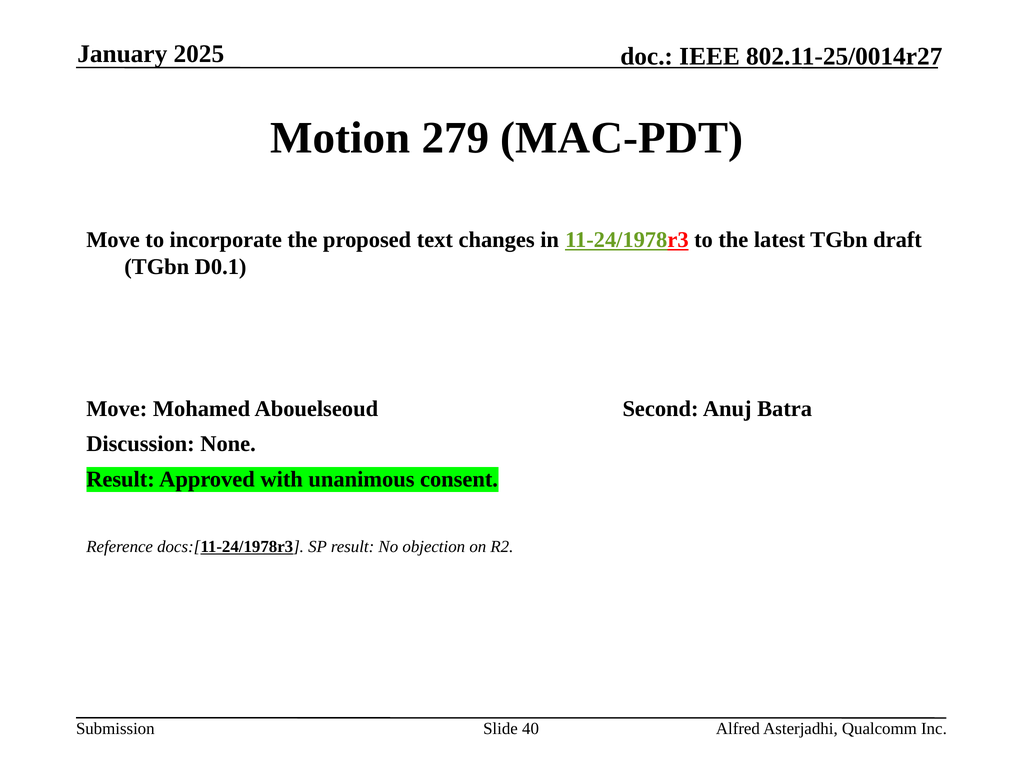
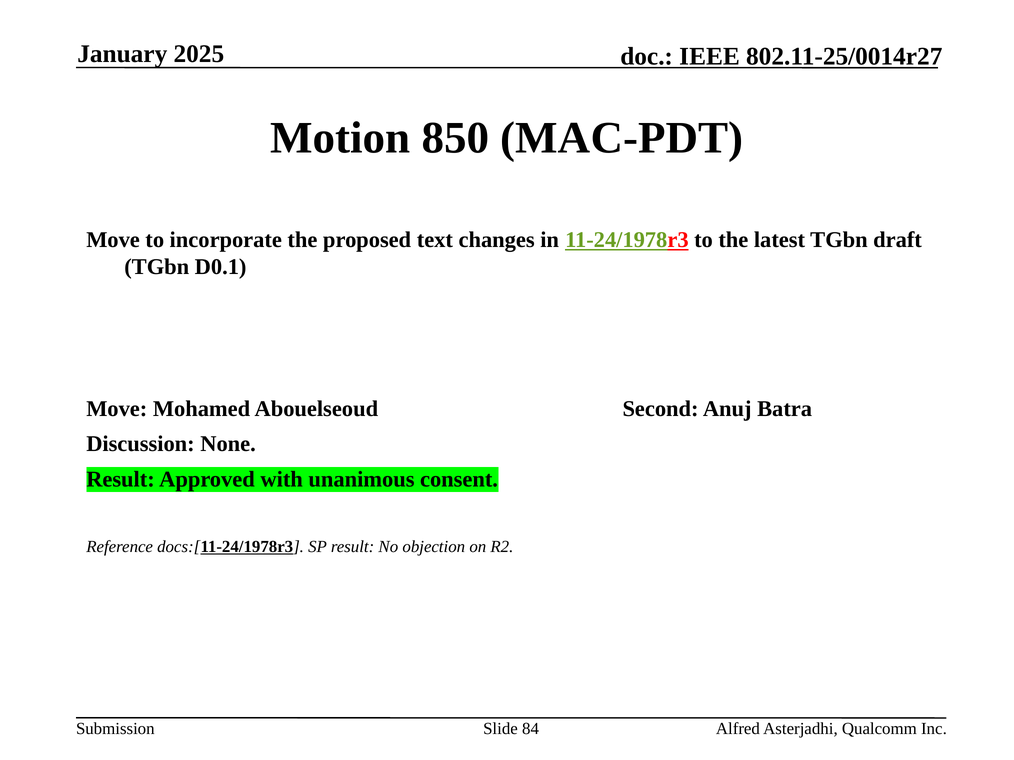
279: 279 -> 850 (455, 138)
40: 40 -> 84 (531, 729)
